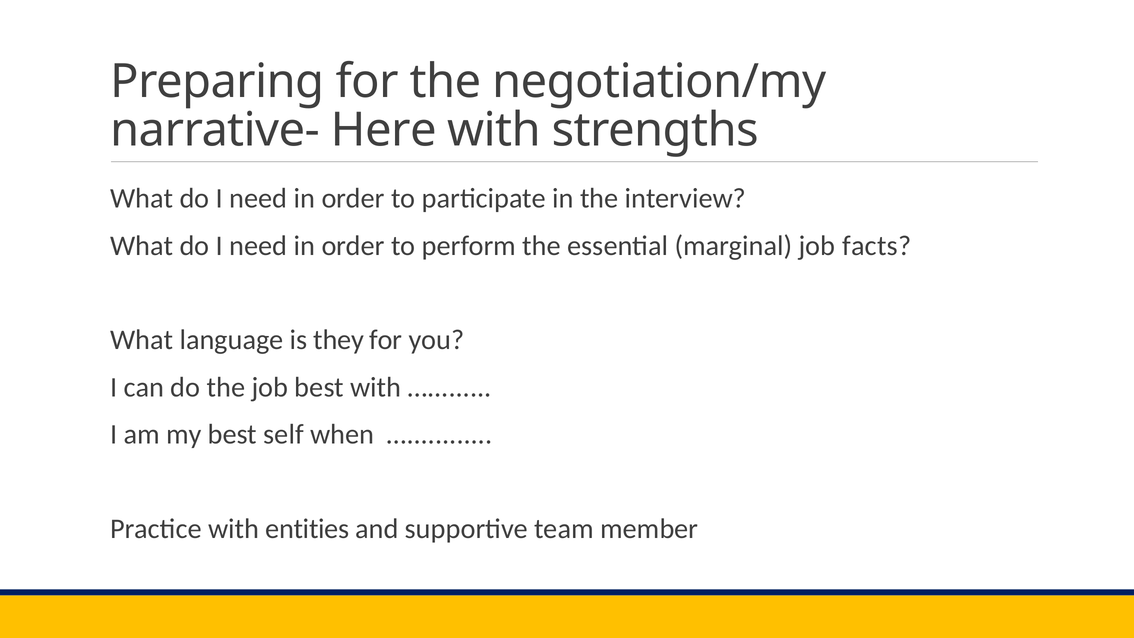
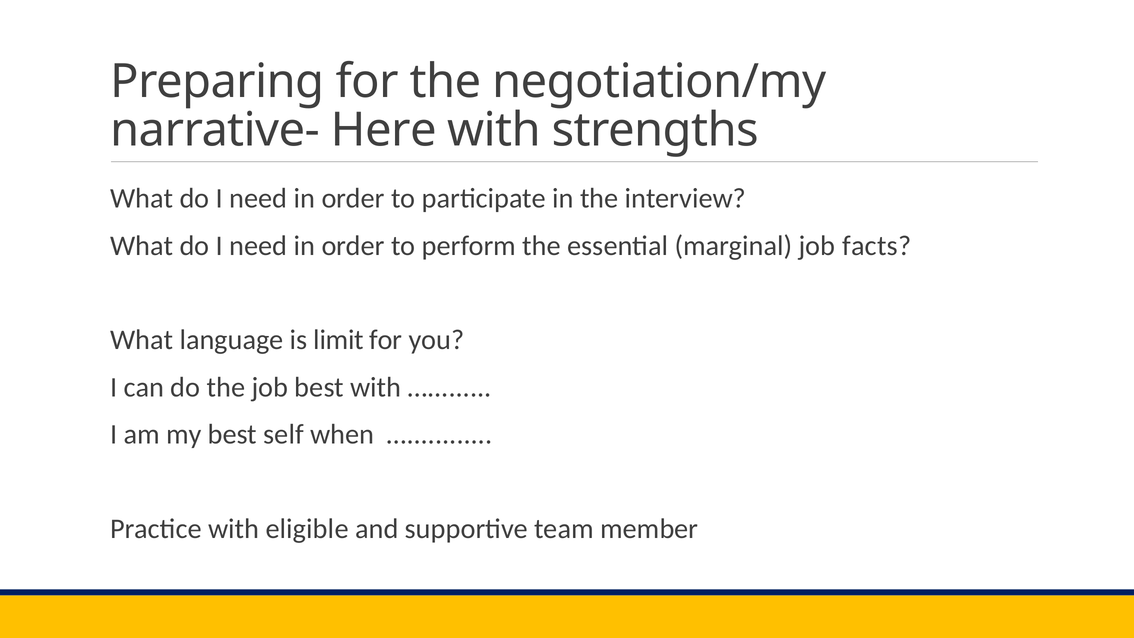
they: they -> limit (339, 340)
entities: entities -> eligible (307, 529)
